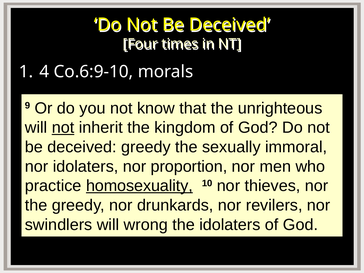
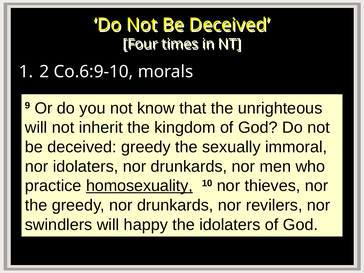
4: 4 -> 2 (44, 72)
not underline: present -> none (63, 128)
idolaters nor proportion: proportion -> drunkards (189, 166)
wrong: wrong -> happy (146, 225)
